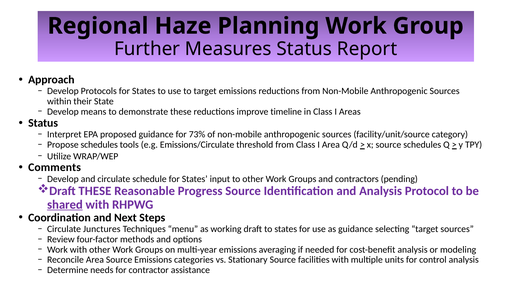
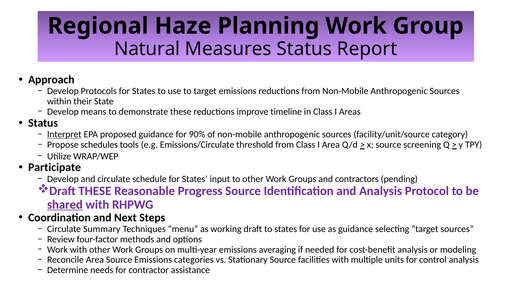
Further: Further -> Natural (147, 49)
Interpret underline: none -> present (64, 134)
73%: 73% -> 90% (197, 134)
source schedules: schedules -> screening (422, 144)
Comments: Comments -> Participate (55, 167)
Junctures: Junctures -> Summary (102, 229)
